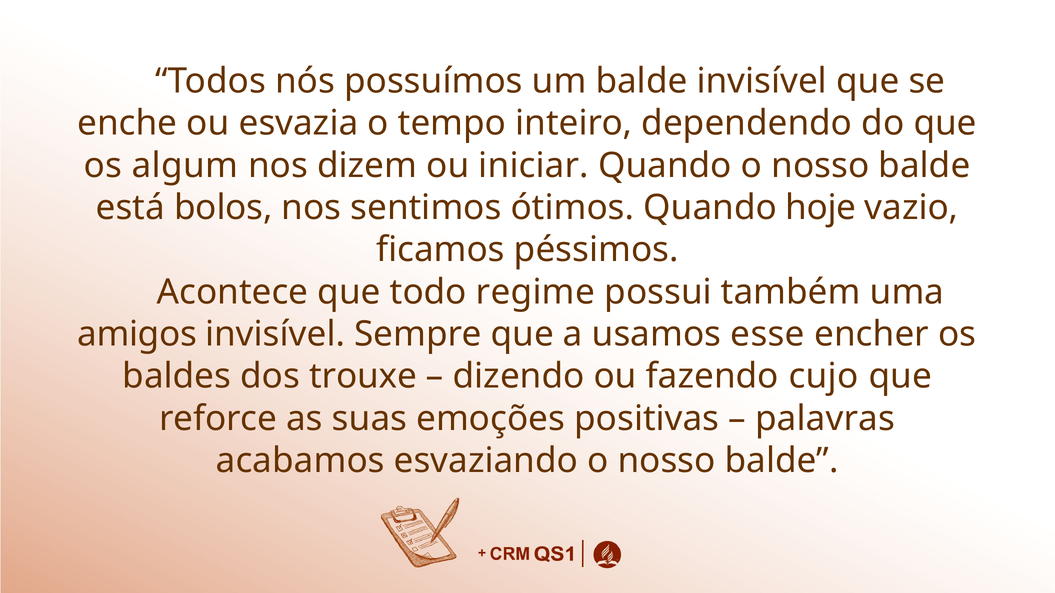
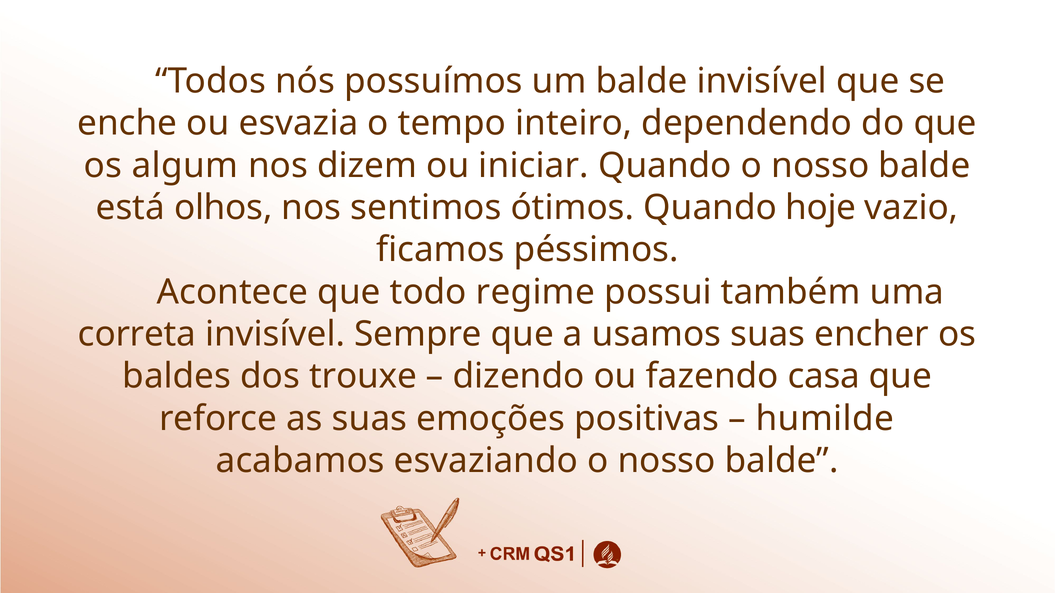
bolos: bolos -> olhos (223, 208)
amigos: amigos -> correta (137, 334)
usamos esse: esse -> suas (768, 334)
cujo: cujo -> casa (824, 377)
palavras: palavras -> humilde (825, 419)
